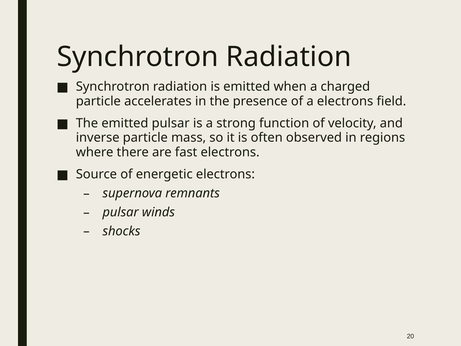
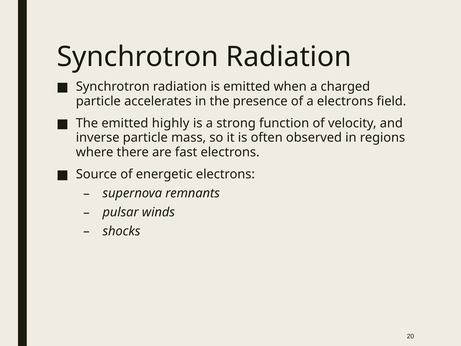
emitted pulsar: pulsar -> highly (171, 123)
